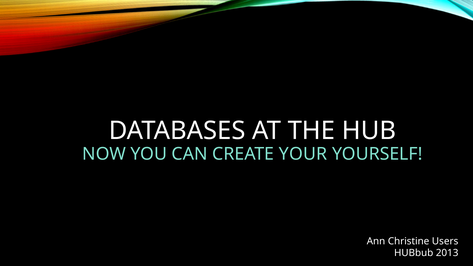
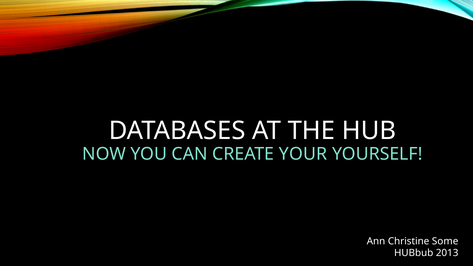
Users: Users -> Some (445, 241)
